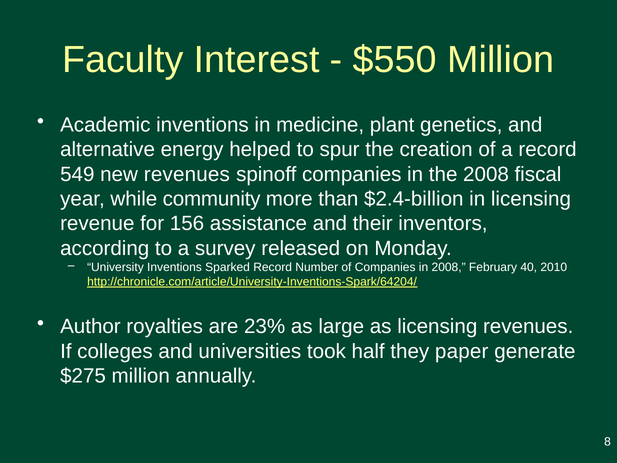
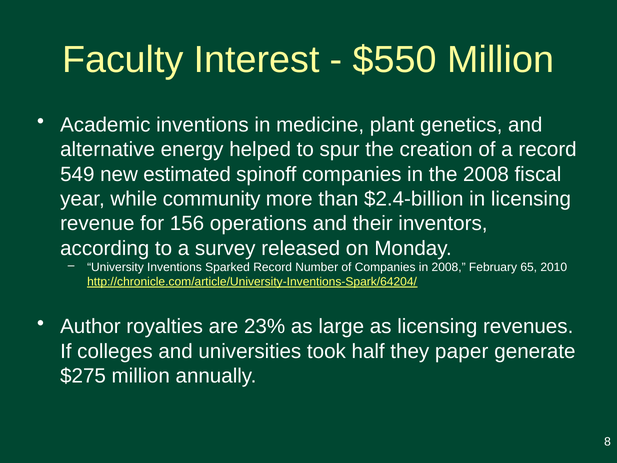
new revenues: revenues -> estimated (187, 174)
assistance: assistance -> operations (258, 224)
40: 40 -> 65 (529, 267)
